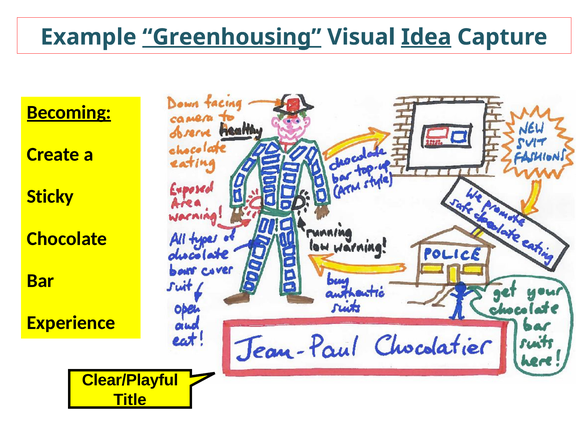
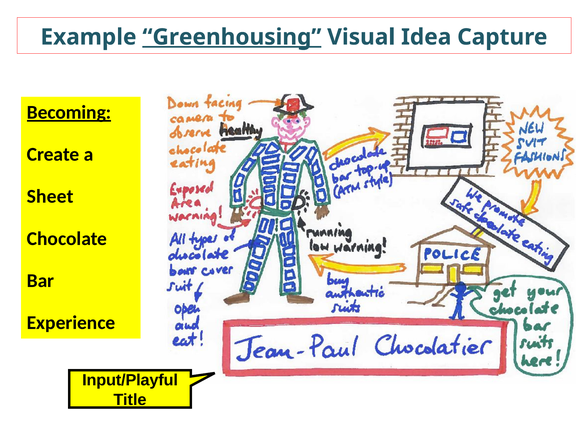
Idea underline: present -> none (426, 37)
Sticky: Sticky -> Sheet (50, 197)
Clear/Playful: Clear/Playful -> Input/Playful (130, 380)
